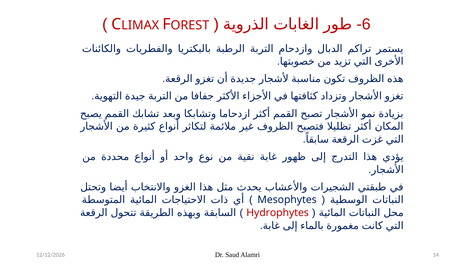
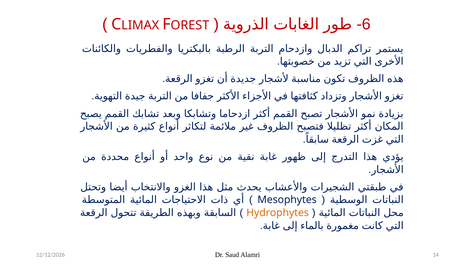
Hydrophytes colour: red -> orange (278, 213)
